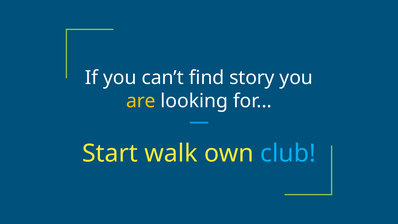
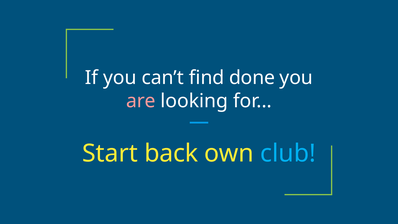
story: story -> done (252, 78)
are colour: yellow -> pink (141, 101)
walk: walk -> back (171, 153)
